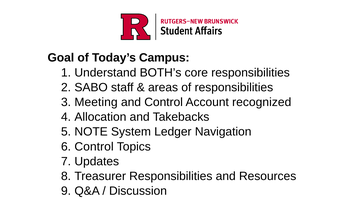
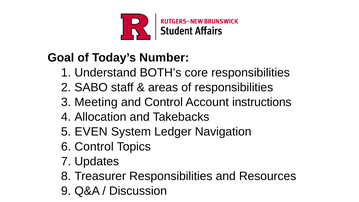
Campus: Campus -> Number (164, 58)
recognized: recognized -> instructions (262, 102)
NOTE: NOTE -> EVEN (91, 132)
